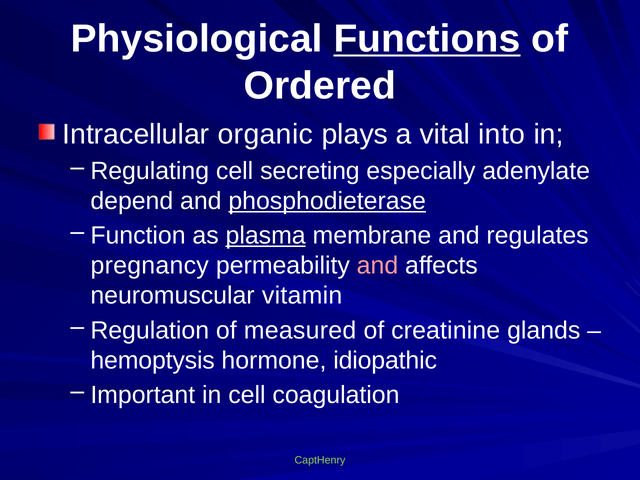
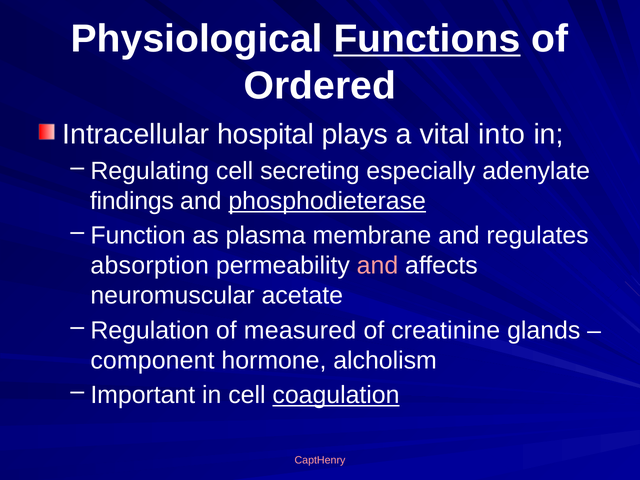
organic: organic -> hospital (266, 134)
depend: depend -> findings (132, 201)
plasma underline: present -> none (266, 236)
pregnancy: pregnancy -> absorption (150, 266)
vitamin: vitamin -> acetate (302, 296)
hemoptysis: hemoptysis -> component (152, 360)
idiopathic: idiopathic -> alcholism (385, 360)
coagulation underline: none -> present (336, 395)
CaptHenry colour: light green -> pink (320, 460)
